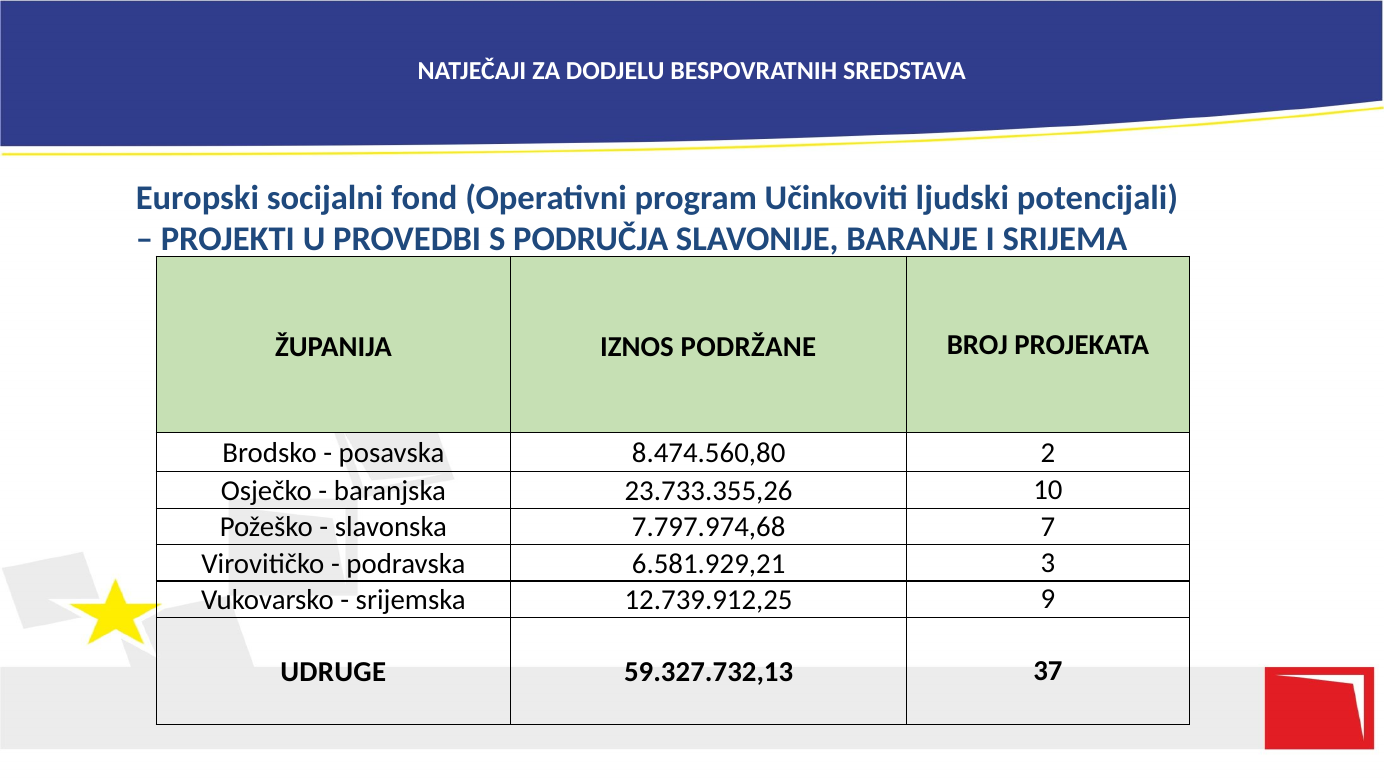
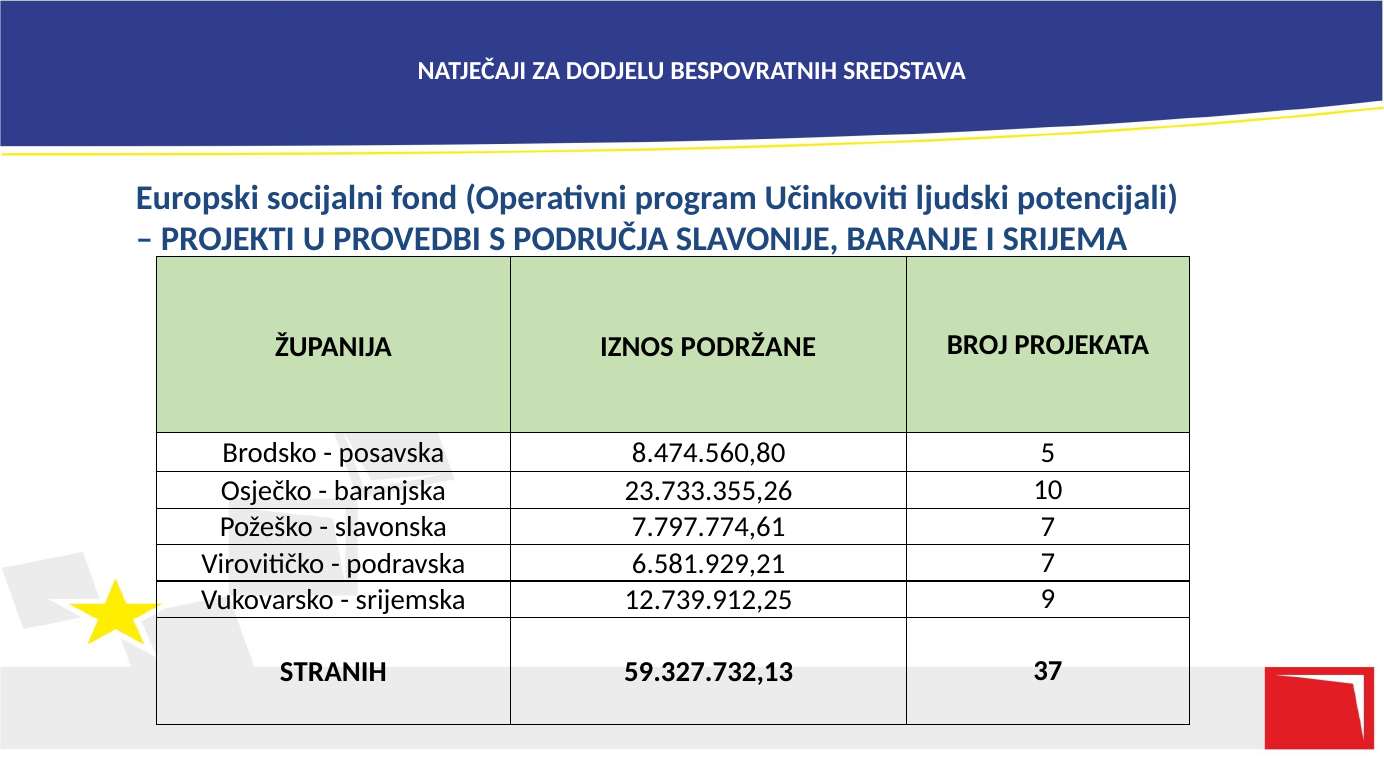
2: 2 -> 5 (1048, 453)
7.797.974,68: 7.797.974,68 -> 7.797.774,61 (709, 528)
6.581.929,21 3: 3 -> 7 (1048, 563)
UDRUGE: UDRUGE -> STRANIH (333, 672)
